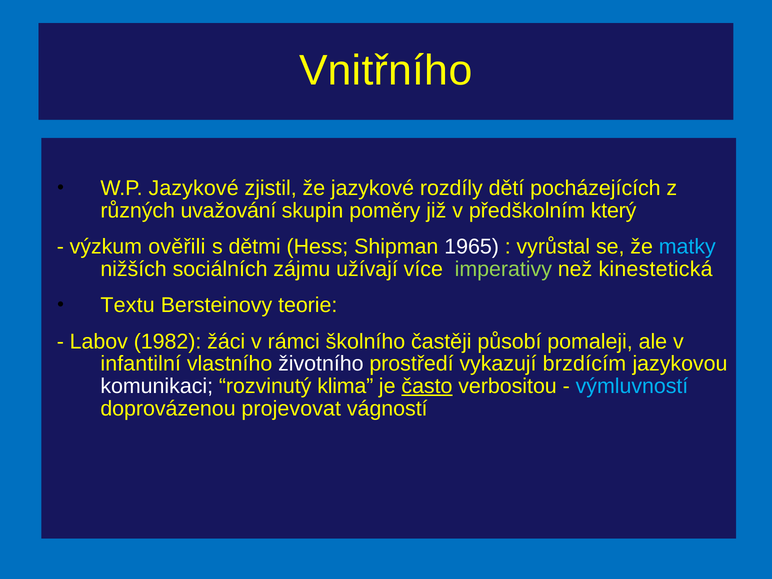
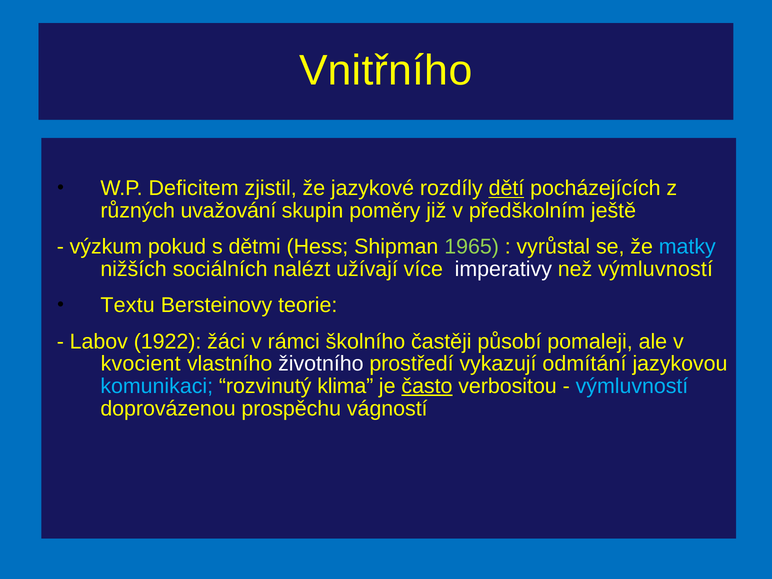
W.P Jazykové: Jazykové -> Deficitem (194, 188)
dětí underline: none -> present (506, 188)
který: který -> ještě (613, 211)
ověřili: ověřili -> pokud (177, 247)
1965 colour: white -> light green (472, 247)
zájmu: zájmu -> nalézt (302, 269)
imperativy colour: light green -> white (503, 269)
než kinestetická: kinestetická -> výmluvností (656, 269)
1982: 1982 -> 1922 (168, 341)
infantilní: infantilní -> kvocient (141, 364)
brzdícím: brzdícím -> odmítání (584, 364)
komunikaci colour: white -> light blue (157, 386)
projevovat: projevovat -> prospěchu (291, 408)
